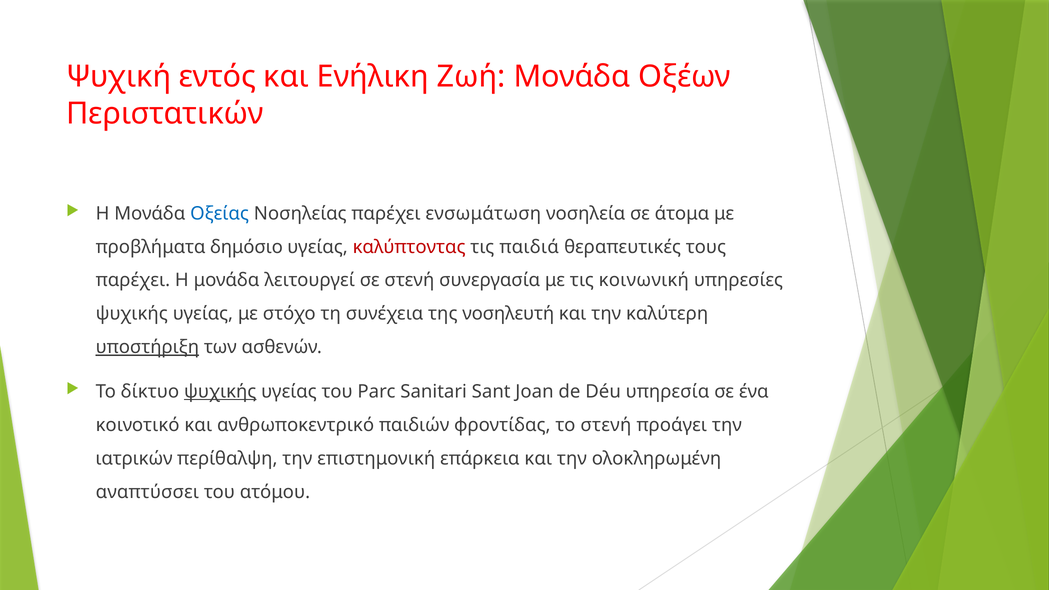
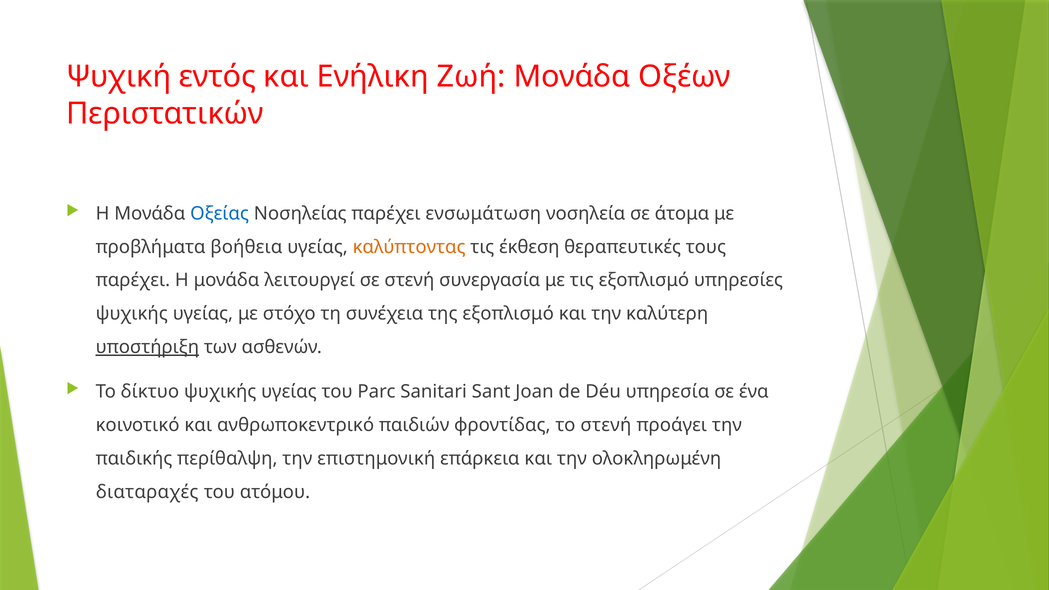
δημόσιο: δημόσιο -> βοήθεια (246, 247)
καλύπτοντας colour: red -> orange (409, 247)
παιδιά: παιδιά -> έκθεση (529, 247)
τις κοινωνική: κοινωνική -> εξοπλισμό (644, 280)
της νοσηλευτή: νοσηλευτή -> εξοπλισμό (508, 314)
ψυχικής underline: present -> none (220, 392)
ιατρικών: ιατρικών -> παιδικής (134, 459)
αναπτύσσει: αναπτύσσει -> διαταραχές (147, 492)
